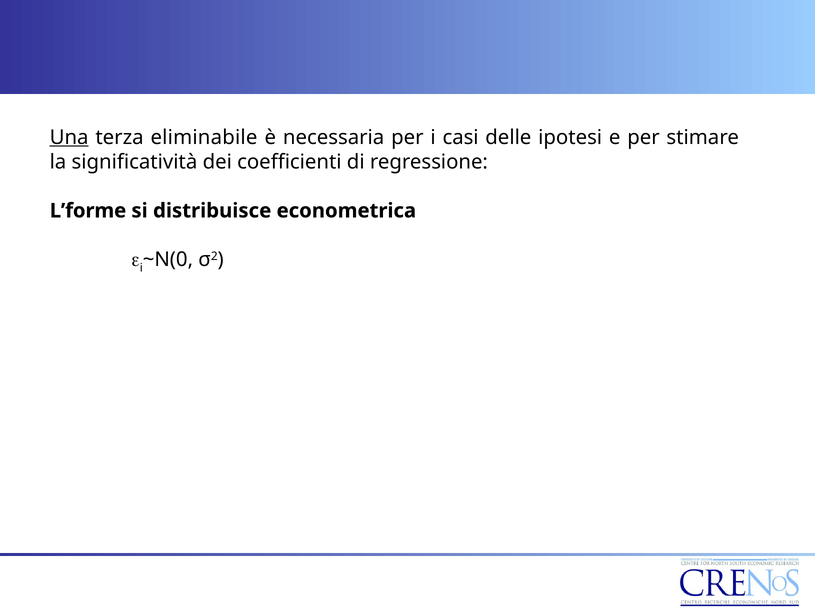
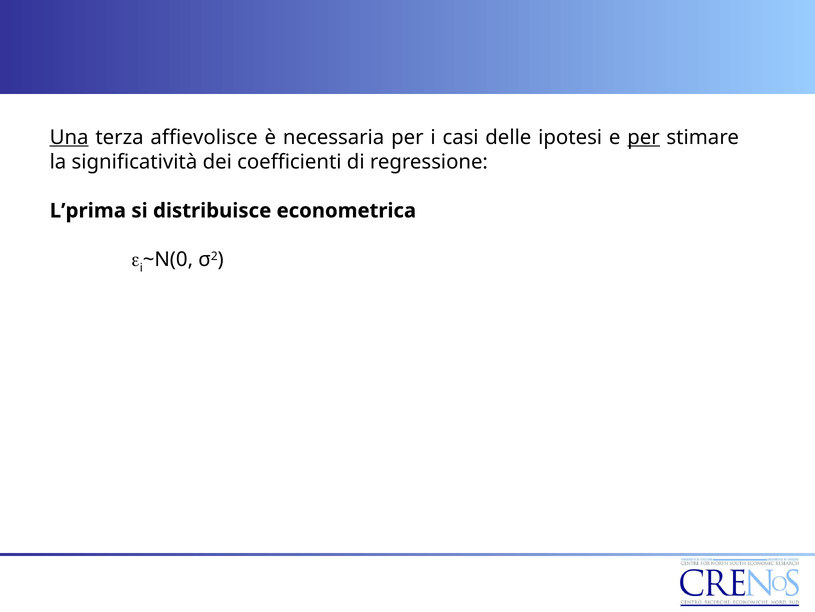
eliminabile: eliminabile -> affievolisce (204, 137)
per underline: none -> present (644, 137)
L’forme: L’forme -> L’prima (88, 210)
